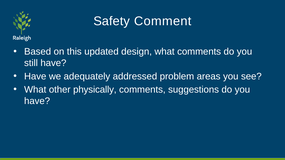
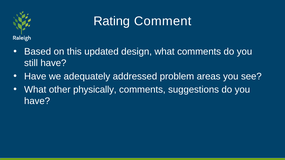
Safety: Safety -> Rating (112, 21)
